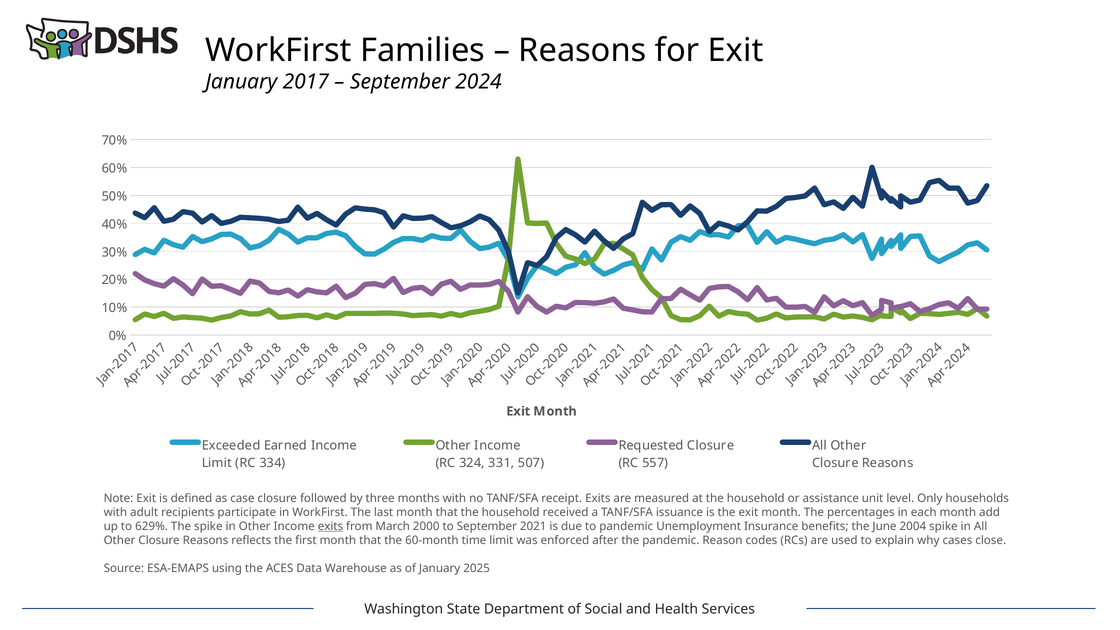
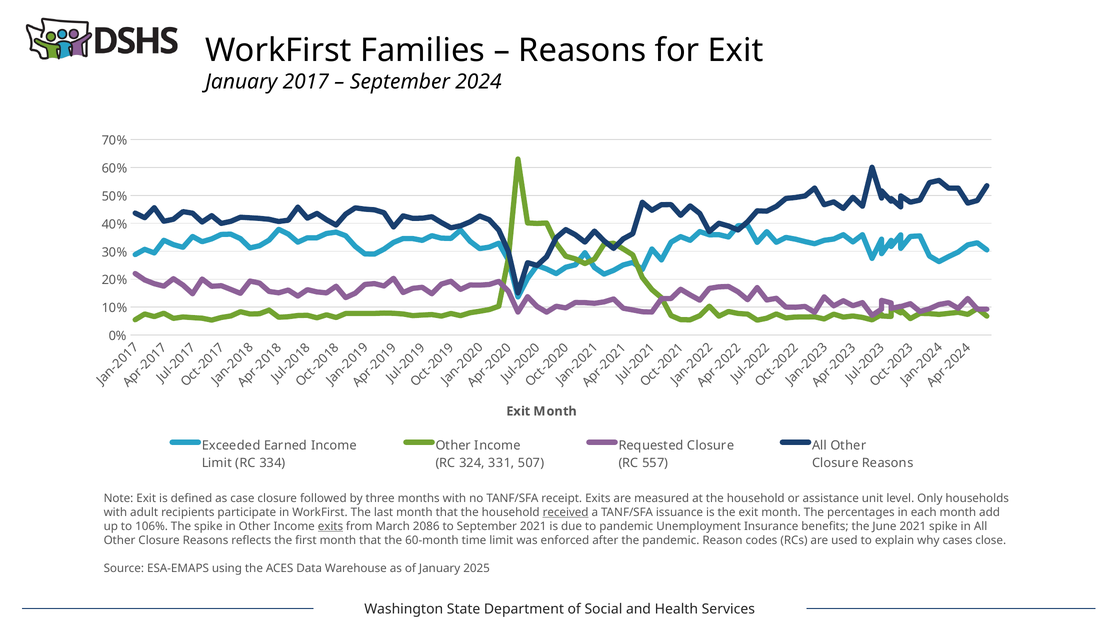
received underline: none -> present (566, 512)
629%: 629% -> 106% (152, 526)
2000: 2000 -> 2086 (426, 526)
June 2004: 2004 -> 2021 (913, 526)
